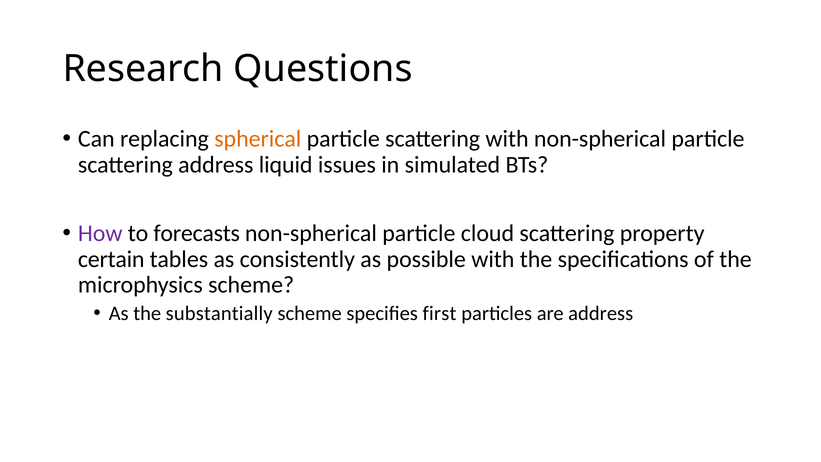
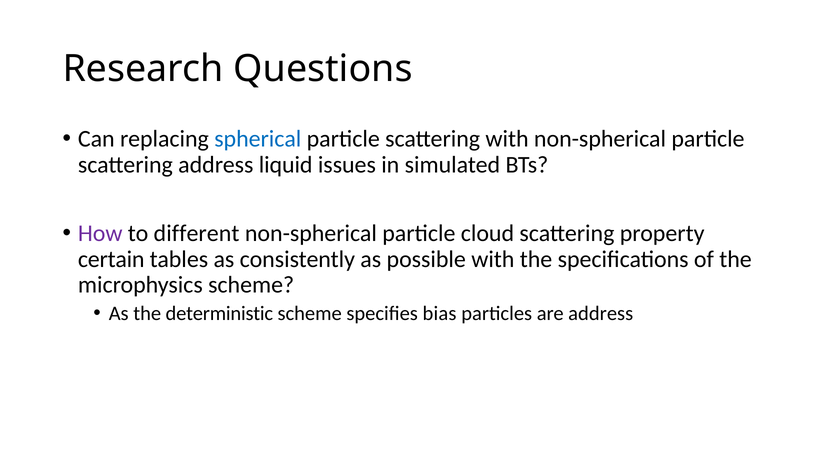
spherical colour: orange -> blue (258, 139)
forecasts: forecasts -> different (197, 233)
substantially: substantially -> deterministic (219, 313)
first: first -> bias (440, 313)
